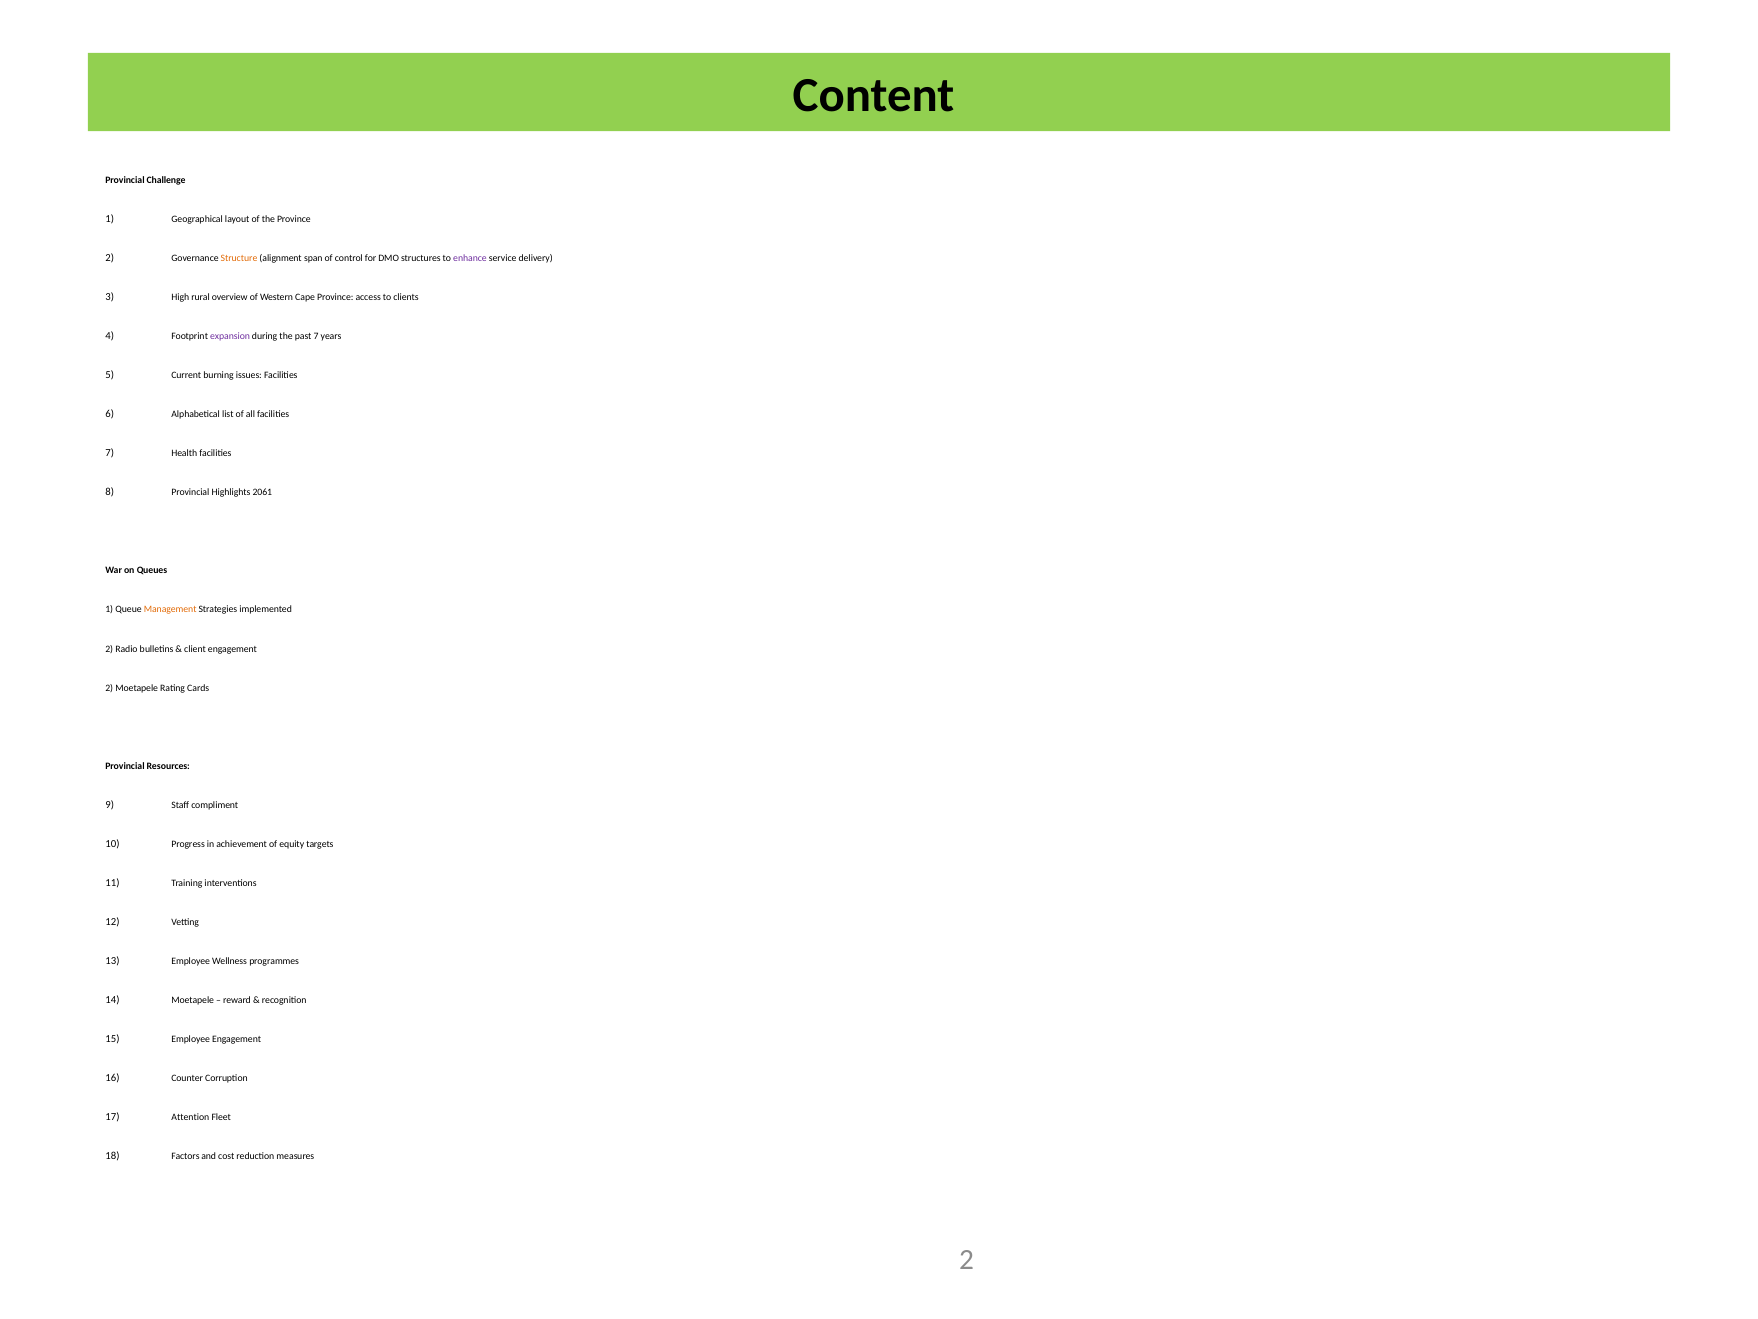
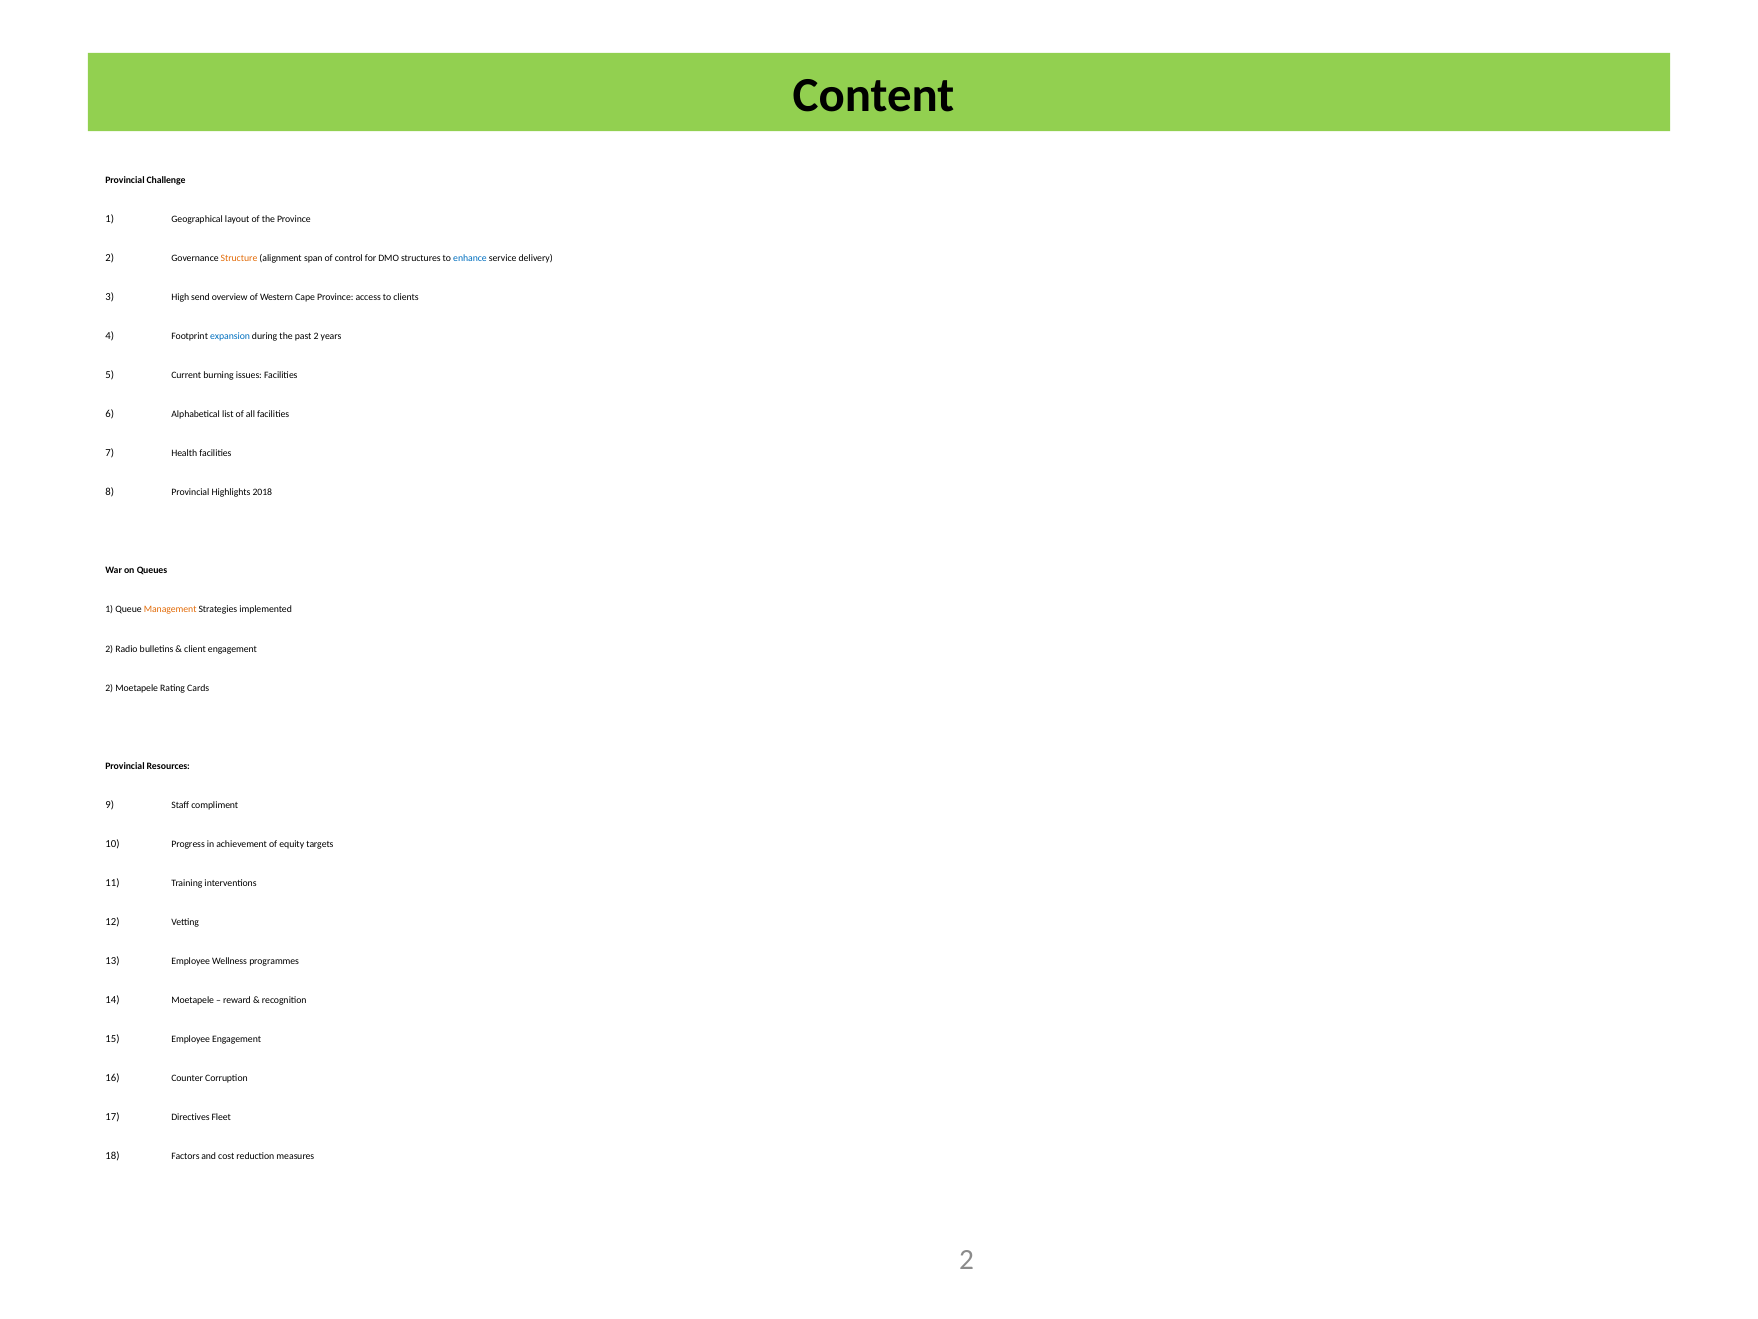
enhance colour: purple -> blue (470, 258)
rural: rural -> send (201, 297)
expansion colour: purple -> blue (230, 336)
past 7: 7 -> 2 (316, 336)
2061: 2061 -> 2018 (262, 492)
Attention: Attention -> Directives (190, 1117)
